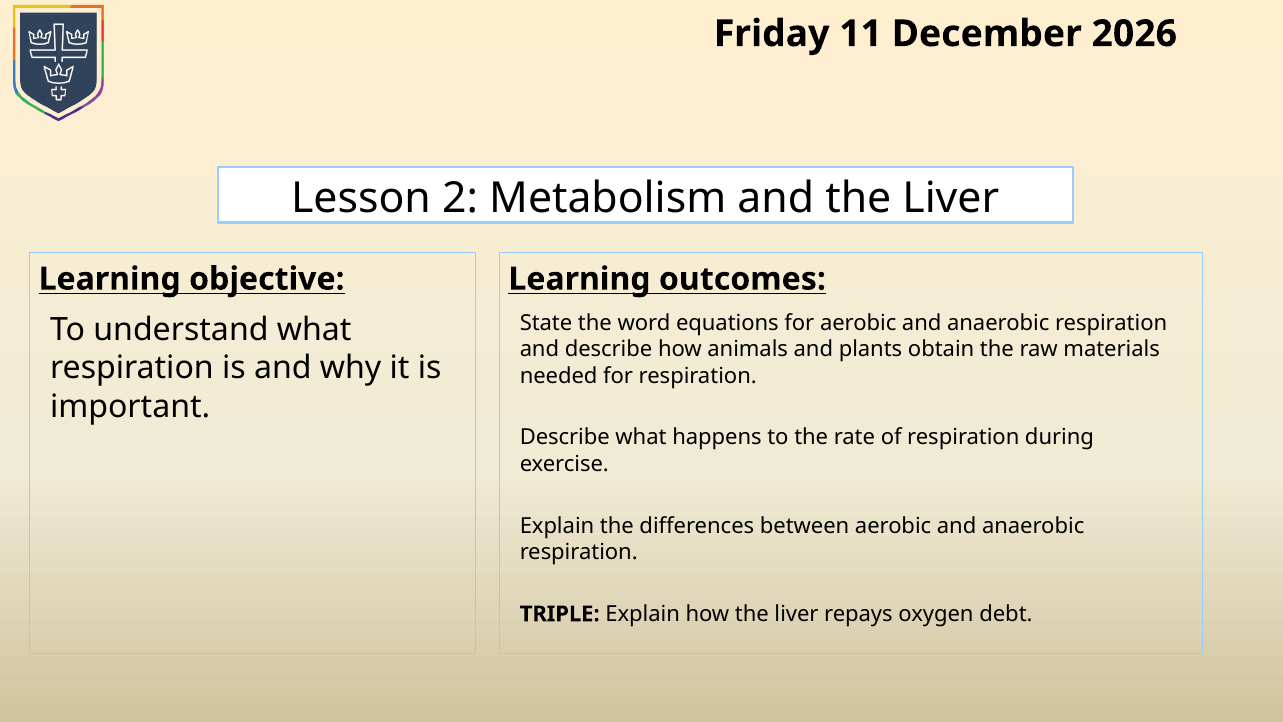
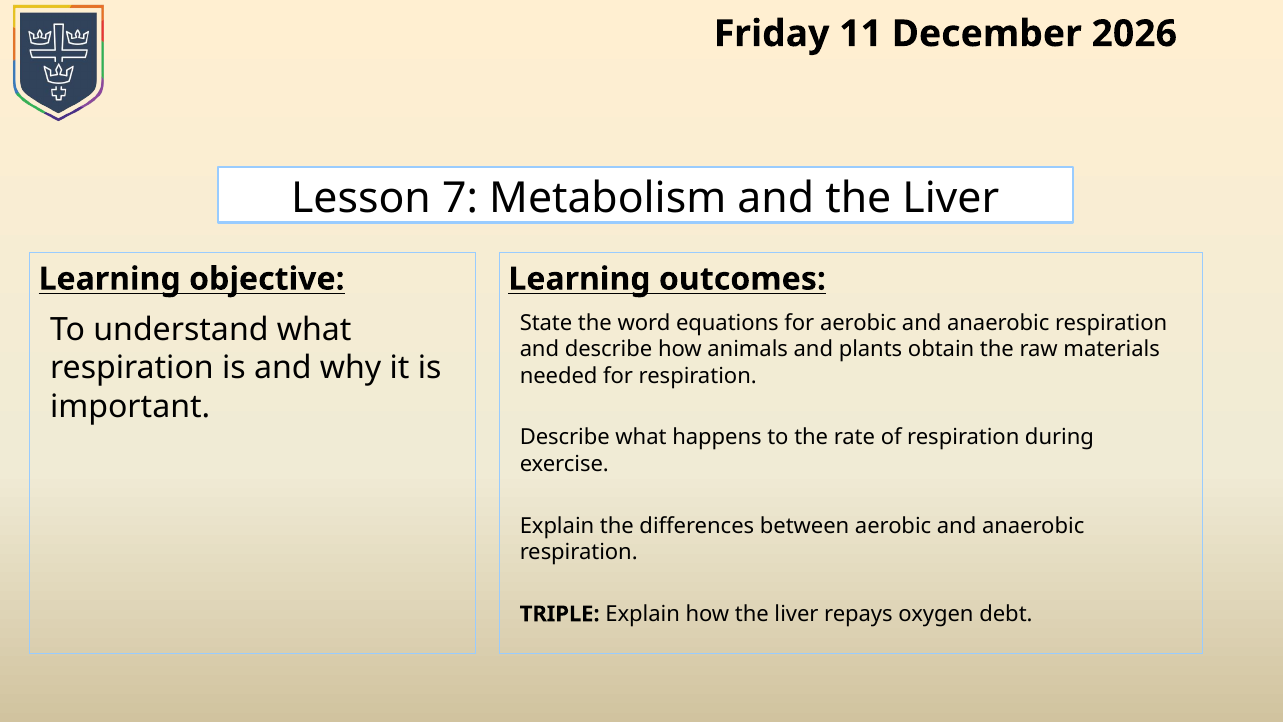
2: 2 -> 7 (460, 198)
